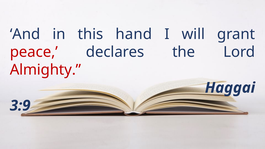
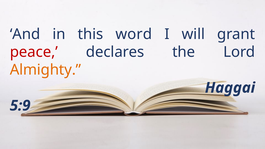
hand: hand -> word (134, 34)
Almighty colour: red -> orange (45, 70)
3:9: 3:9 -> 5:9 (20, 106)
